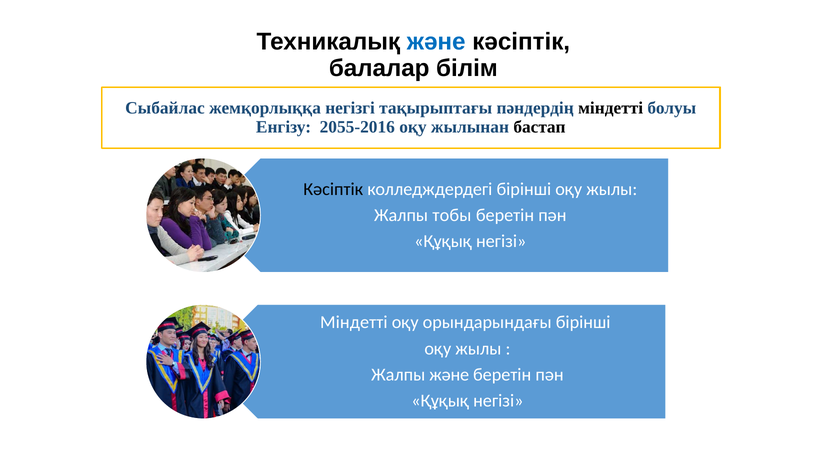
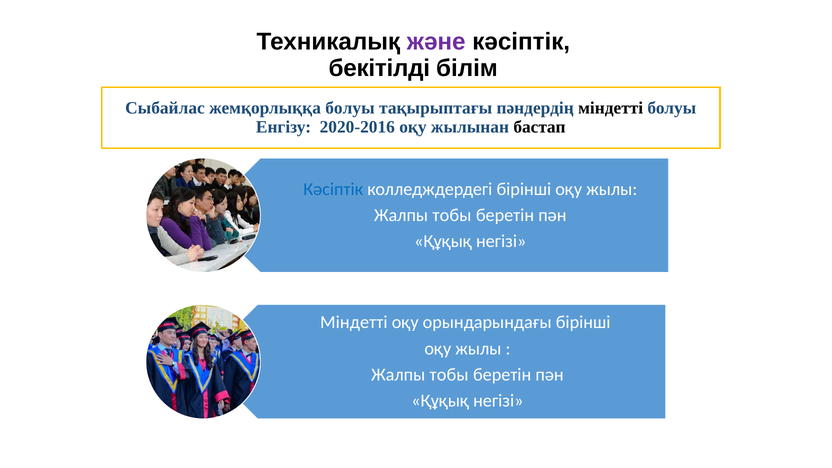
және colour: blue -> purple (436, 42)
балалар: балалар -> бекітілді (379, 68)
жемқорлыққа негізгі: негізгі -> болуы (350, 108)
2055-2016: 2055-2016 -> 2020-2016 (357, 127)
Кәсіптік colour: black -> blue (333, 189)
және: және -> тобы (449, 375)
